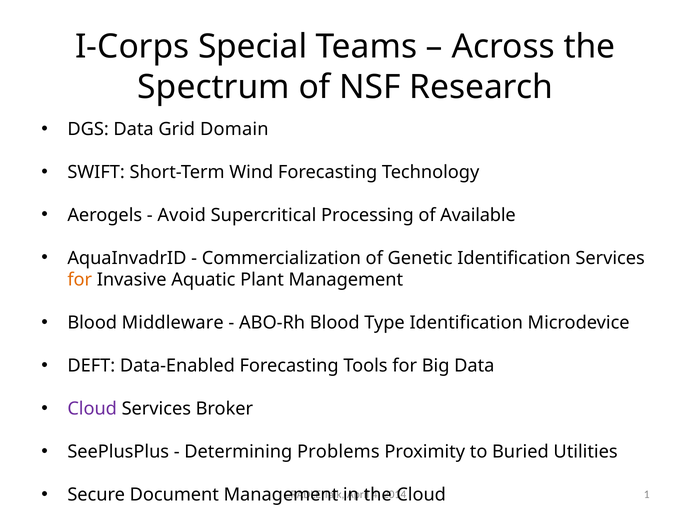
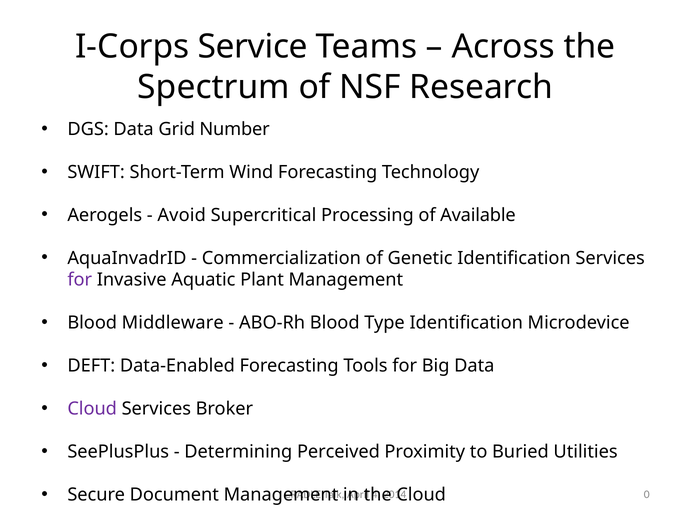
Special: Special -> Service (253, 47)
Domain: Domain -> Number (235, 129)
for colour: orange -> purple (80, 280)
Problems: Problems -> Perceived (338, 452)
1: 1 -> 0 (647, 495)
